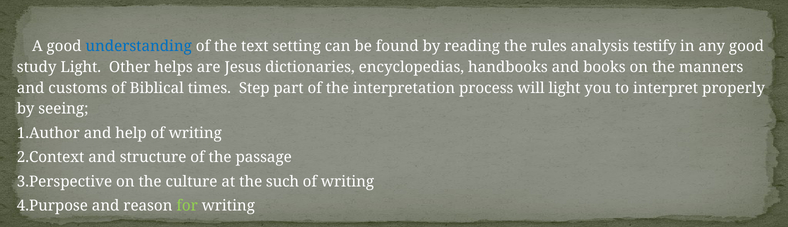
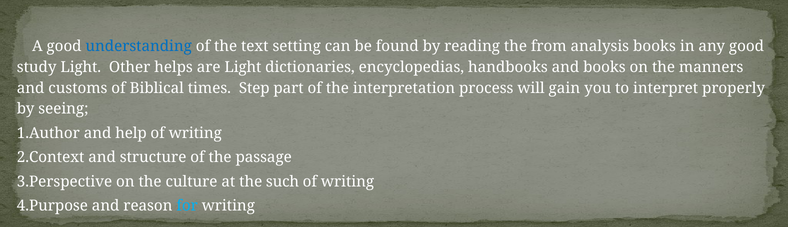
rules: rules -> from (549, 46)
analysis testify: testify -> books (654, 46)
are Jesus: Jesus -> Light (243, 67)
will light: light -> gain (564, 88)
for colour: light green -> light blue (187, 206)
